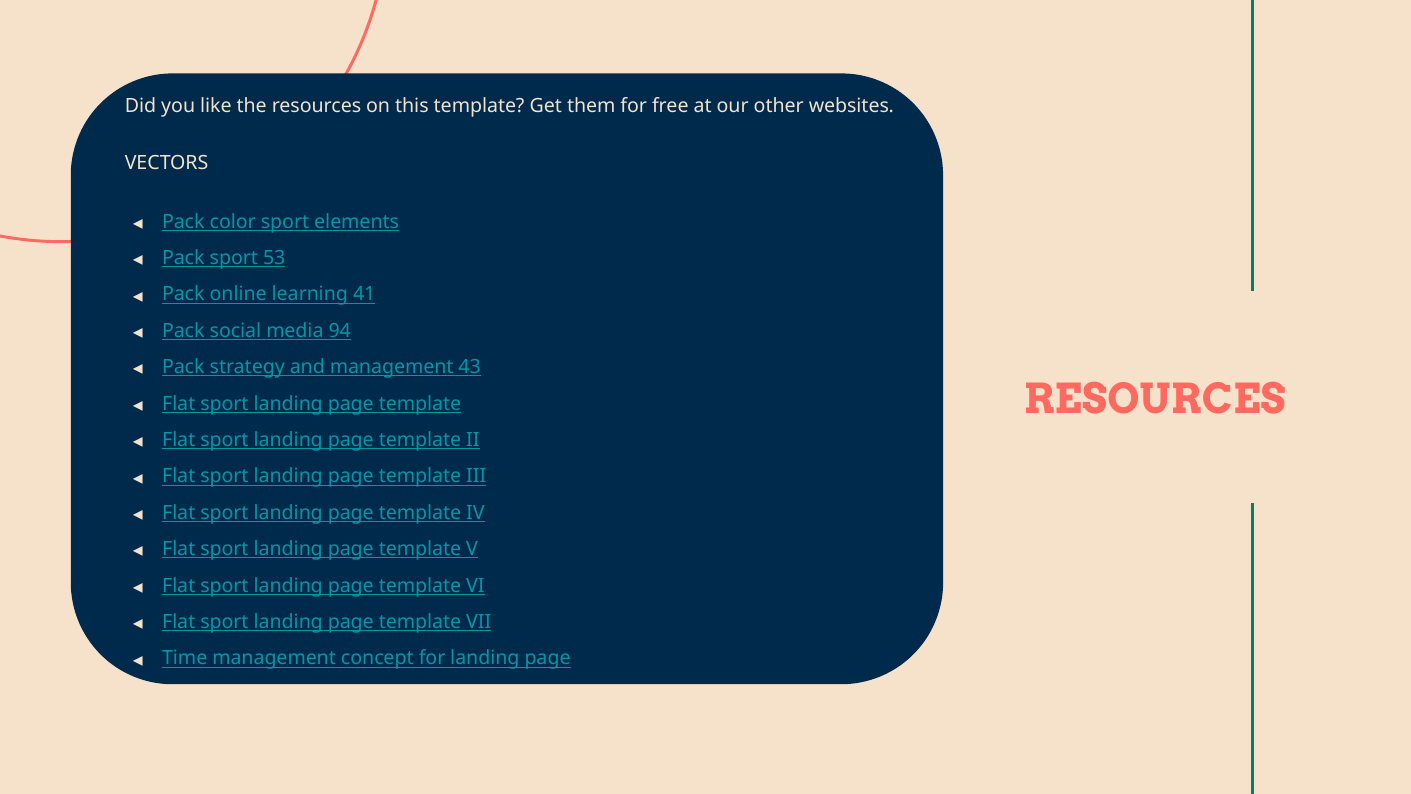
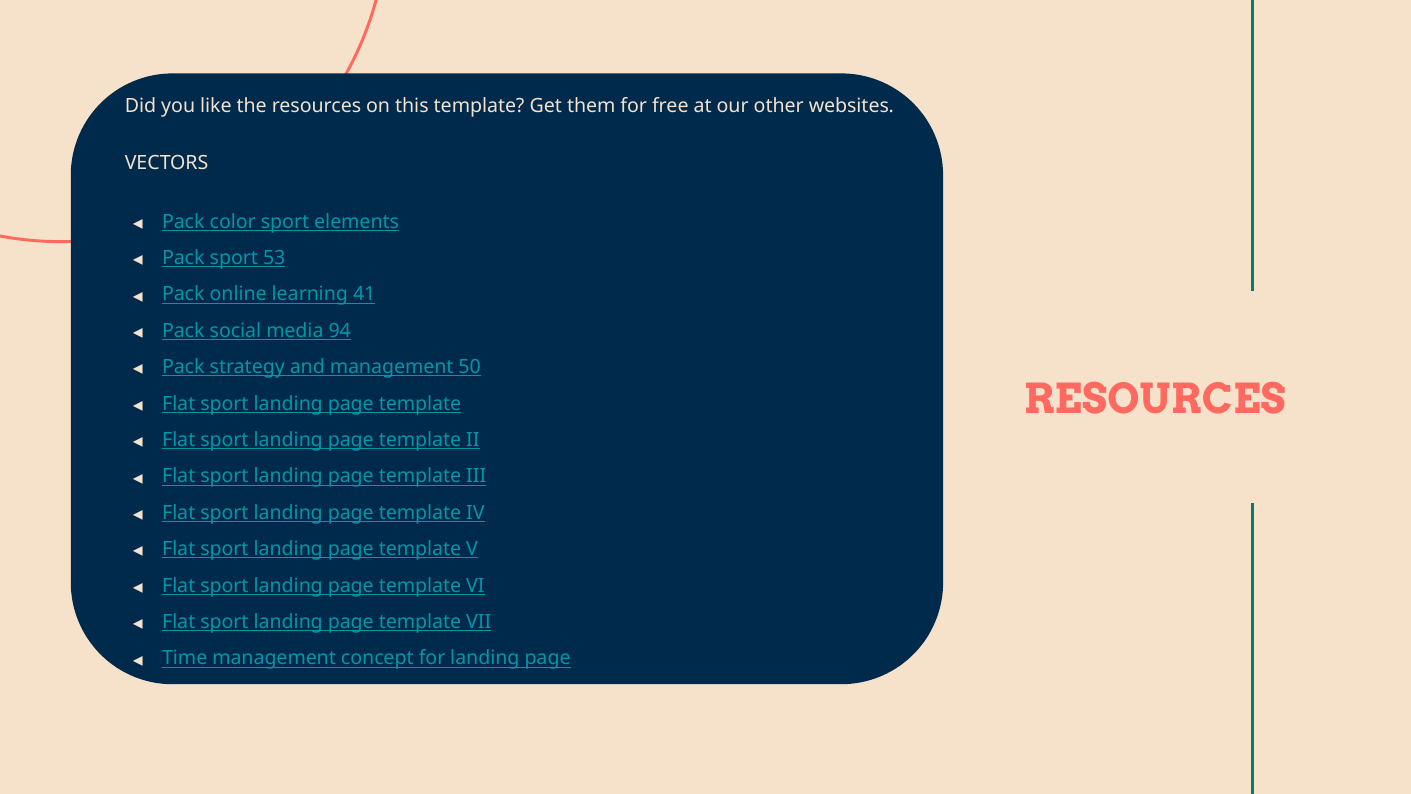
43: 43 -> 50 (470, 367)
